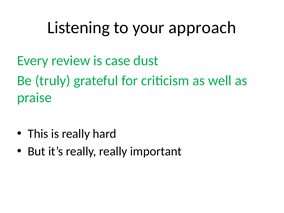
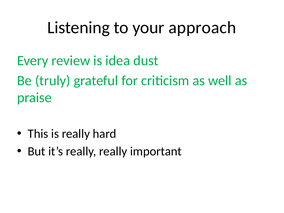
case: case -> idea (118, 61)
